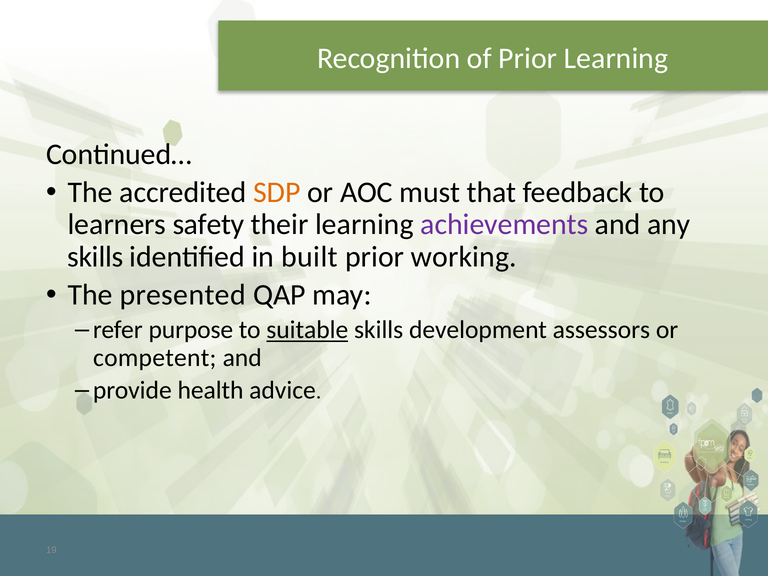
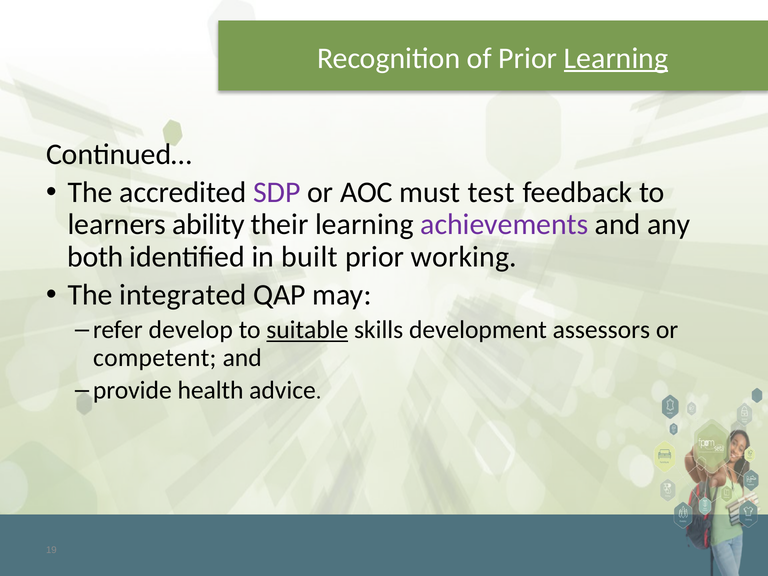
Learning underline: none -> present (616, 58)
SDP colour: orange -> purple (277, 192)
that: that -> test (491, 192)
safety: safety -> ability (208, 225)
skills: skills -> both (95, 257)
presented: presented -> integrated (183, 295)
purpose: purpose -> develop (191, 330)
